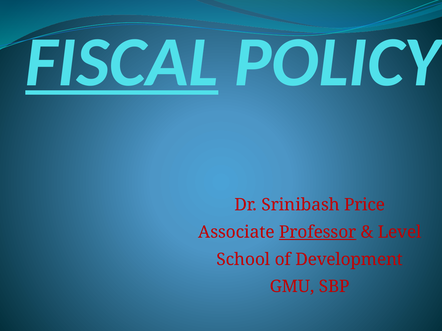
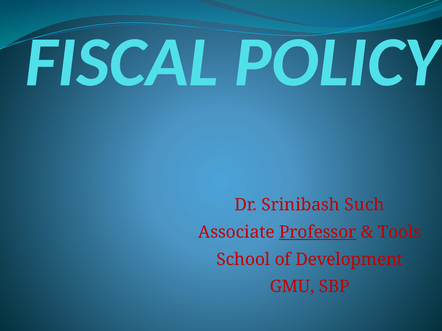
FISCAL underline: present -> none (122, 62)
Price: Price -> Such (364, 205)
Level: Level -> Tools (400, 233)
